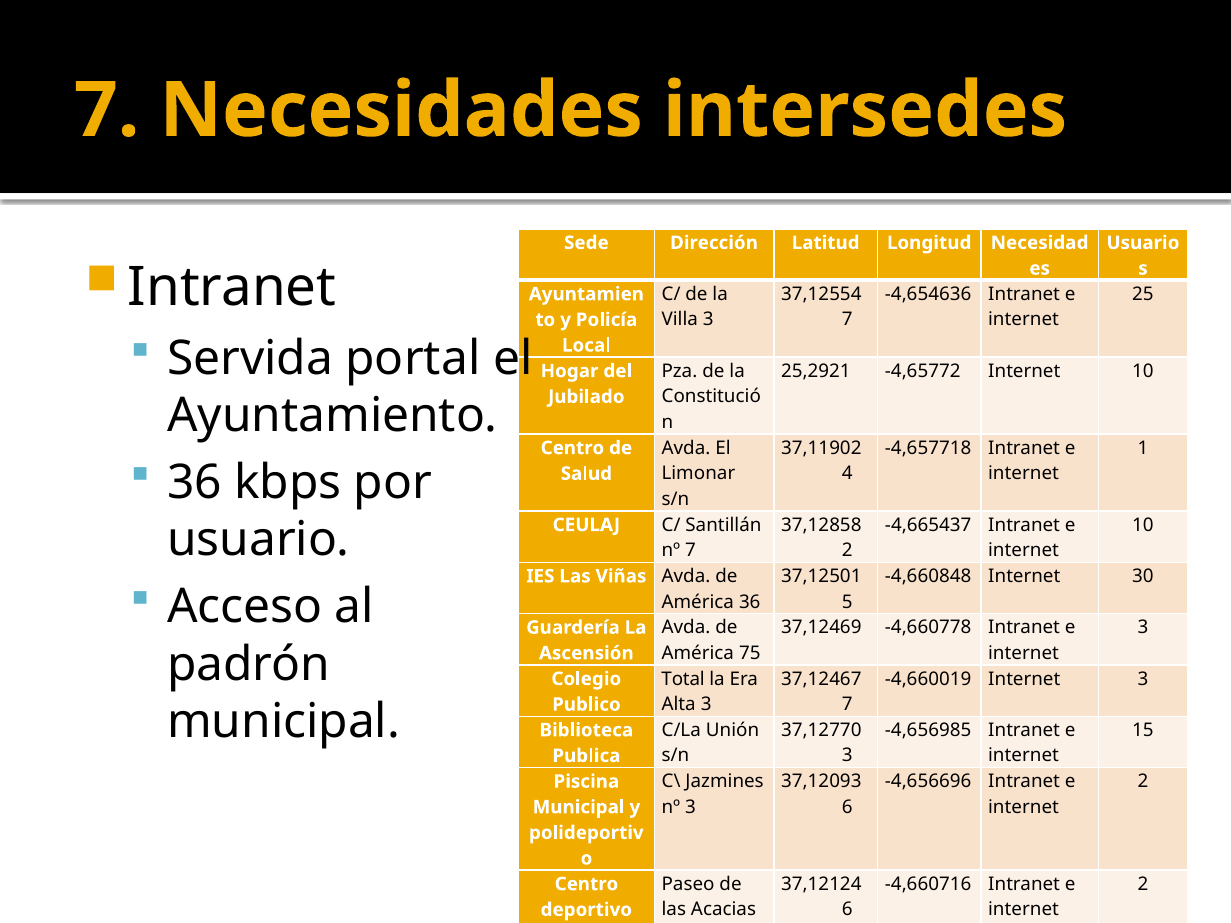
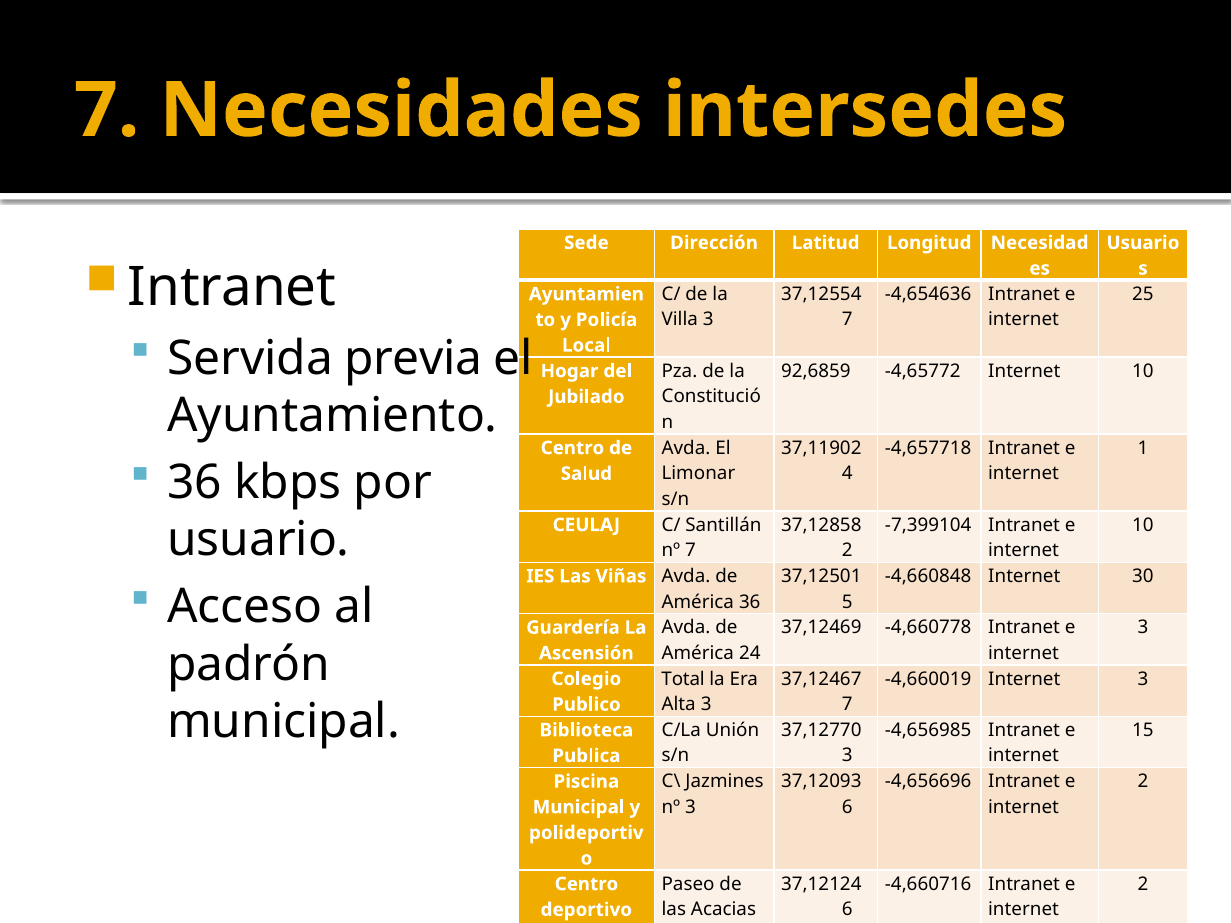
portal: portal -> previa (413, 359)
25,2921: 25,2921 -> 92,6859 (816, 371)
-4,665437: -4,665437 -> -7,399104 (928, 525)
75: 75 -> 24 (750, 653)
